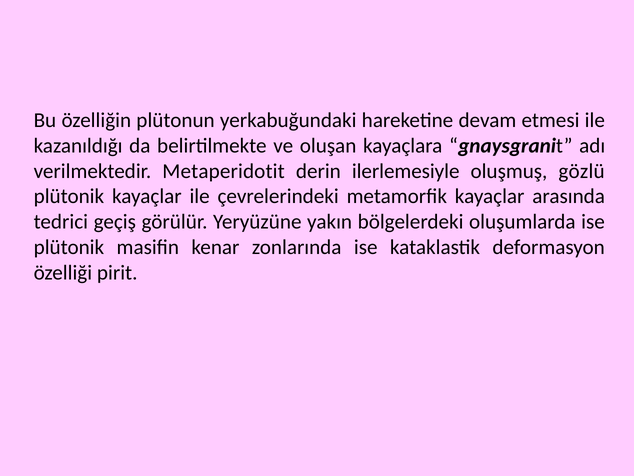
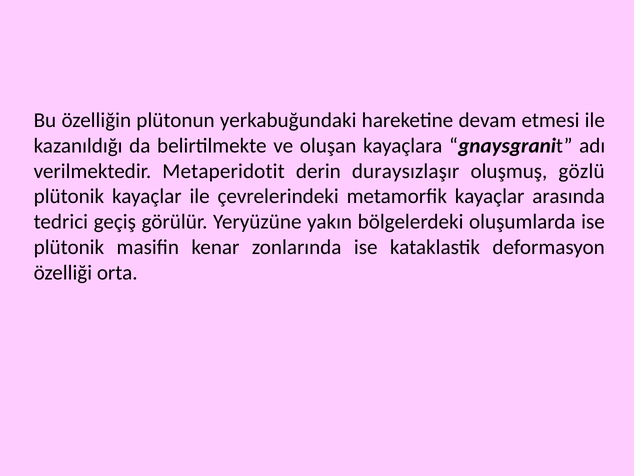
ilerlemesiyle: ilerlemesiyle -> duraysızlaşır (406, 171)
pirit: pirit -> orta (117, 272)
